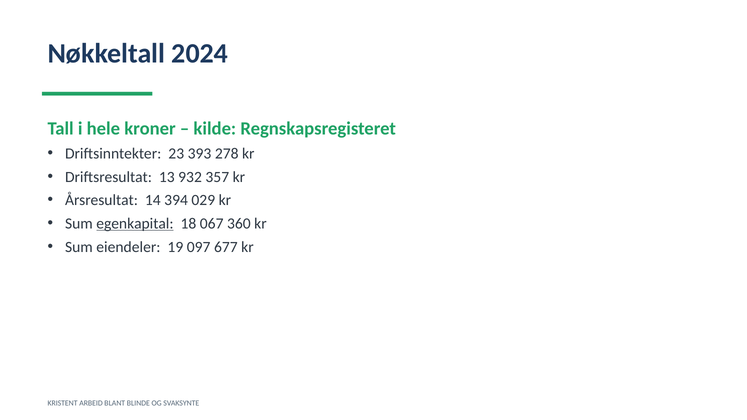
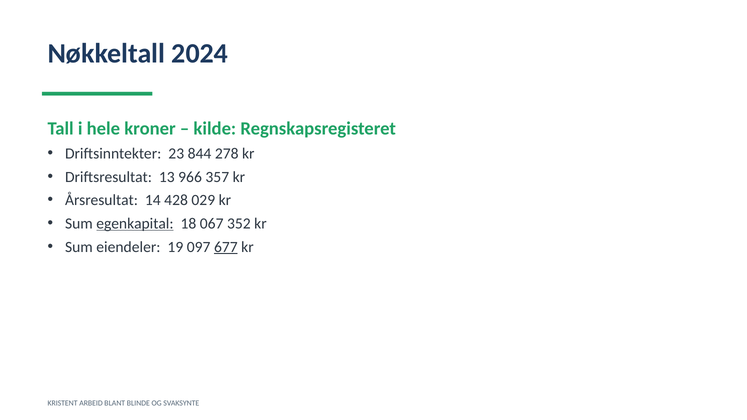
393: 393 -> 844 (200, 154)
932: 932 -> 966 (190, 177)
394: 394 -> 428 (176, 200)
360: 360 -> 352 (239, 224)
677 underline: none -> present (226, 247)
